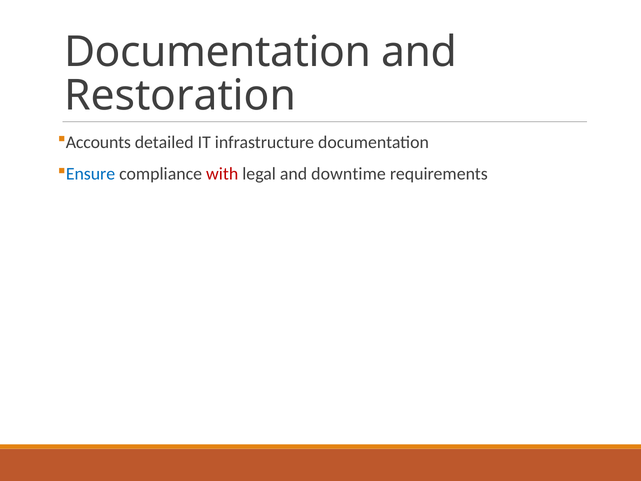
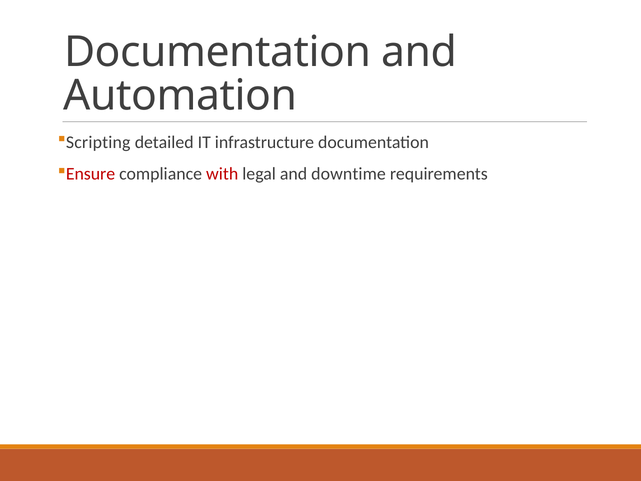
Restoration: Restoration -> Automation (180, 96)
Accounts: Accounts -> Scripting (98, 142)
Ensure colour: blue -> red (91, 174)
